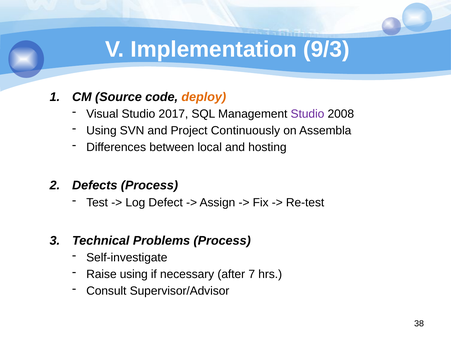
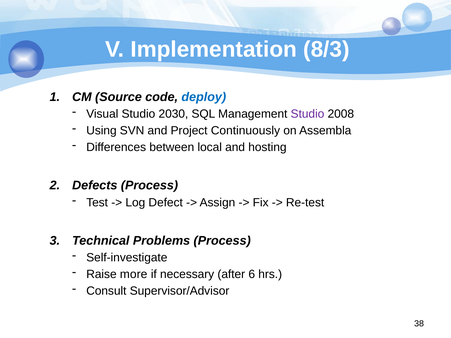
9/3: 9/3 -> 8/3 (326, 49)
deploy colour: orange -> blue (204, 97)
2017: 2017 -> 2030 (173, 114)
Raise using: using -> more (134, 274)
7: 7 -> 6 (252, 274)
